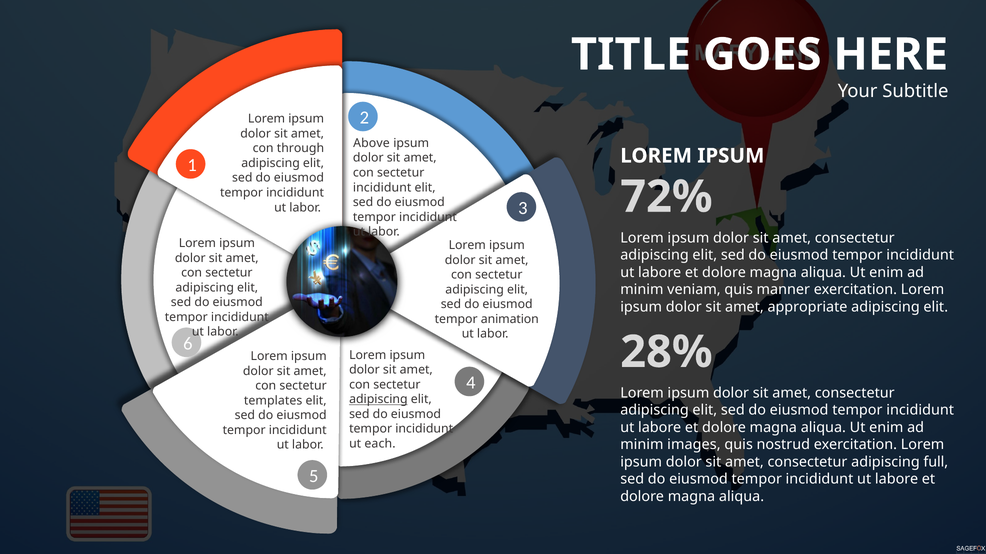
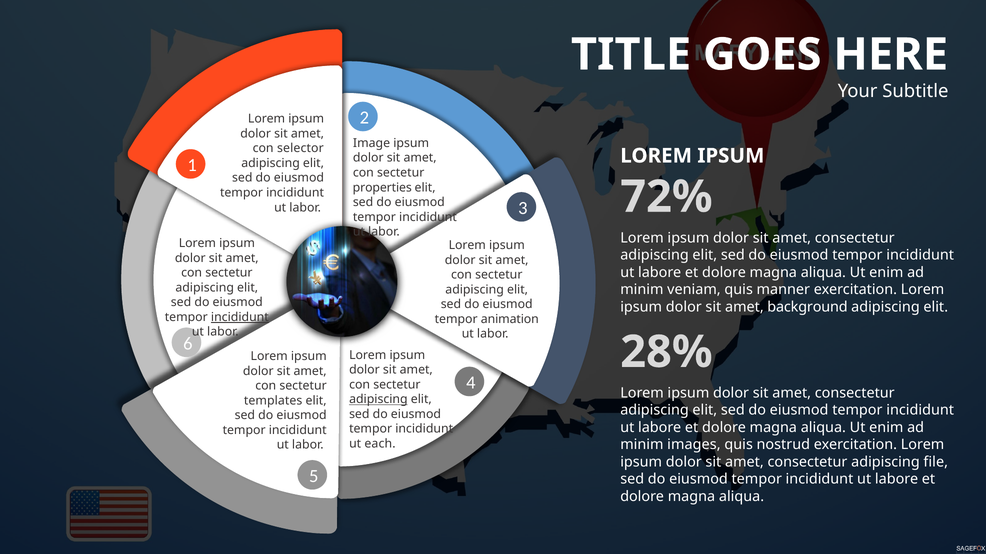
Above: Above -> Image (372, 143)
through: through -> selector (300, 149)
incididunt: incididunt -> properties (382, 188)
appropriate: appropriate -> background (808, 307)
incididunt underline: none -> present (240, 317)
full: full -> file (936, 462)
